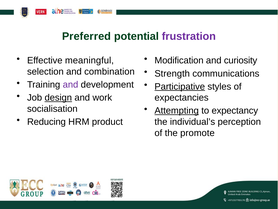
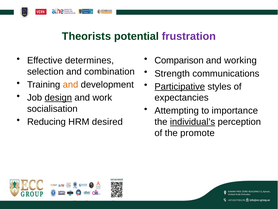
Preferred: Preferred -> Theorists (86, 36)
meaningful: meaningful -> determines (89, 60)
Modification: Modification -> Comparison (179, 60)
curiosity: curiosity -> working (240, 60)
and colour: purple -> orange (71, 84)
Attempting underline: present -> none (177, 110)
expectancy: expectancy -> importance (235, 110)
product: product -> desired (107, 122)
individual’s underline: none -> present (193, 122)
